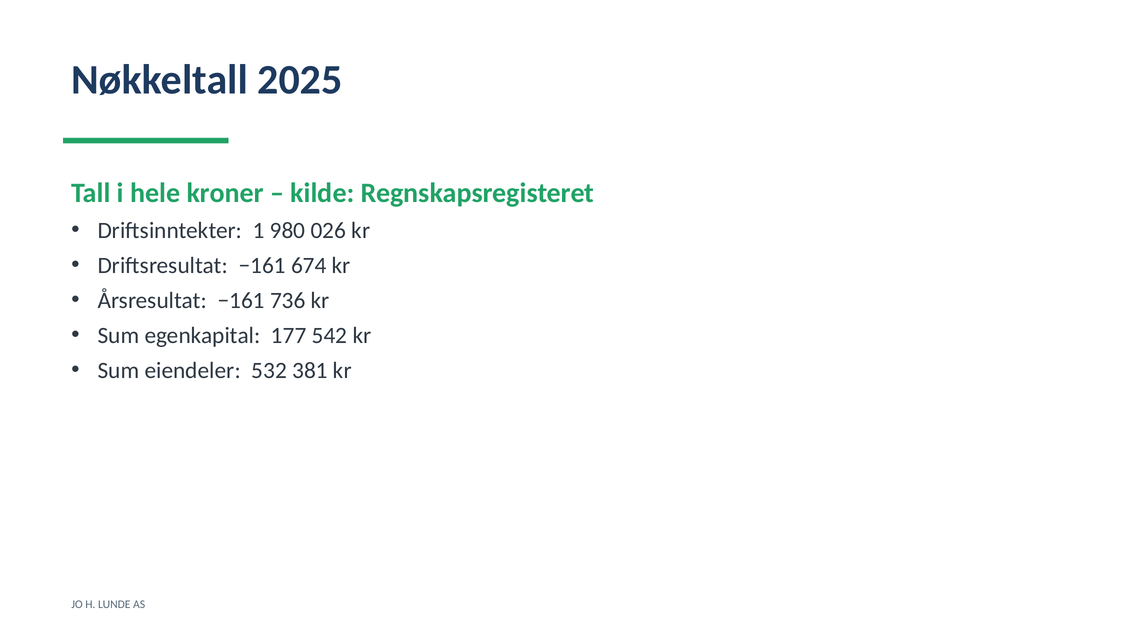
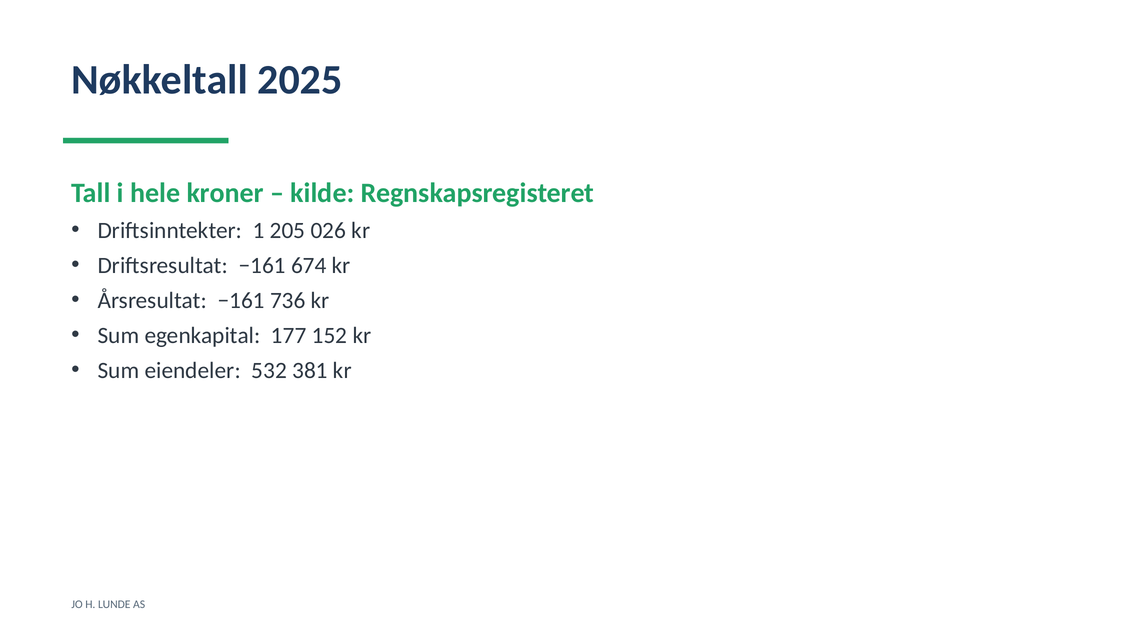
980: 980 -> 205 (288, 231)
542: 542 -> 152 (329, 336)
